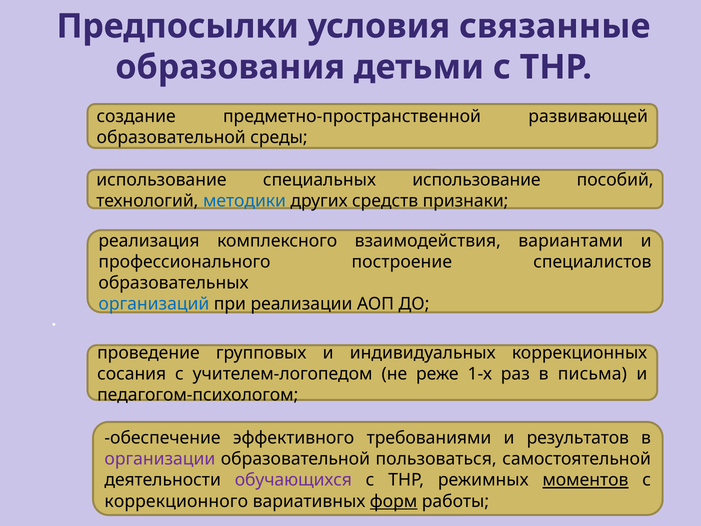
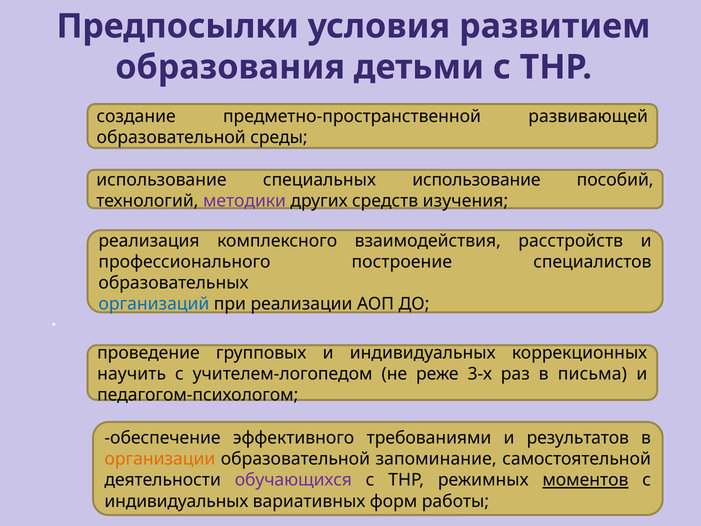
связанные: связанные -> развитием (555, 26)
методики colour: blue -> purple (245, 201)
признаки: признаки -> изучения (465, 201)
вариантами: вариантами -> расстройств (571, 241)
сосания: сосания -> научить (132, 374)
1-х: 1-х -> 3-х (480, 374)
организации colour: purple -> orange (160, 459)
пользоваться: пользоваться -> запоминание (436, 459)
коррекционного: коррекционного -> индивидуальных (176, 501)
форм underline: present -> none (394, 501)
